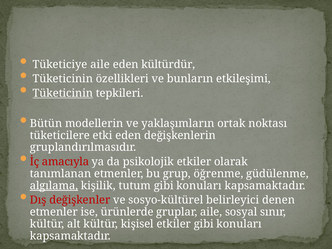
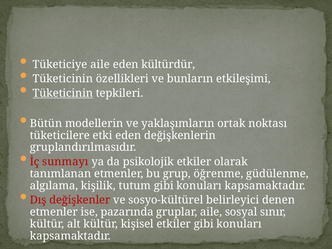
amacıyla: amacıyla -> sunmayı (65, 162)
algılama underline: present -> none (54, 186)
ürünlerde: ürünlerde -> pazarında (127, 212)
